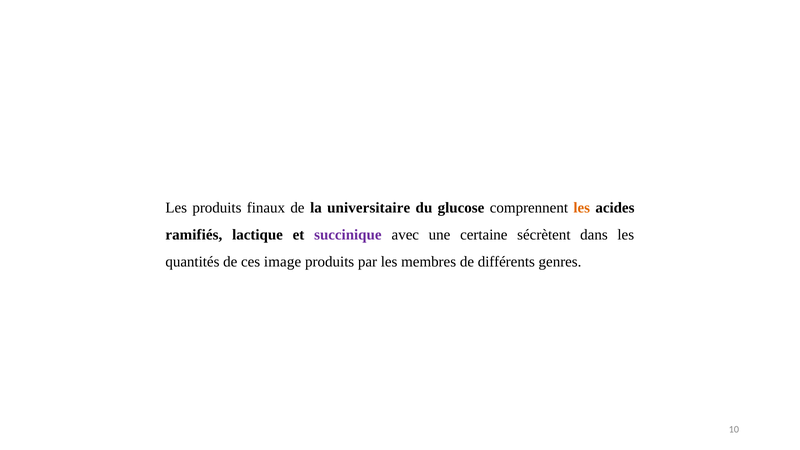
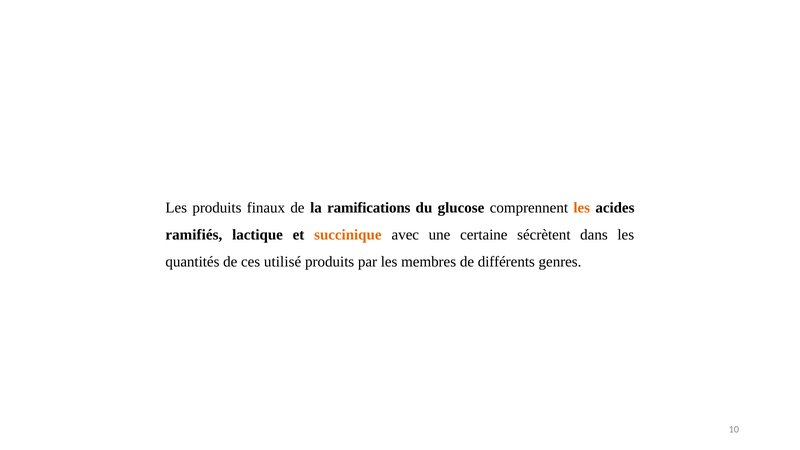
universitaire: universitaire -> ramifications (369, 208)
succinique colour: purple -> orange (348, 235)
image: image -> utilisé (283, 262)
